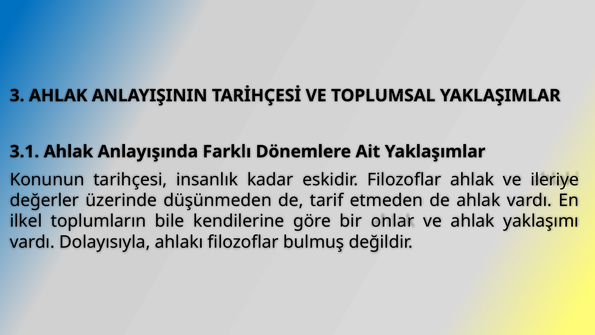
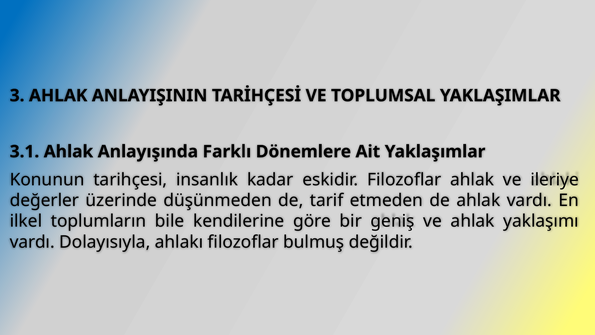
onlar: onlar -> geniş (393, 221)
